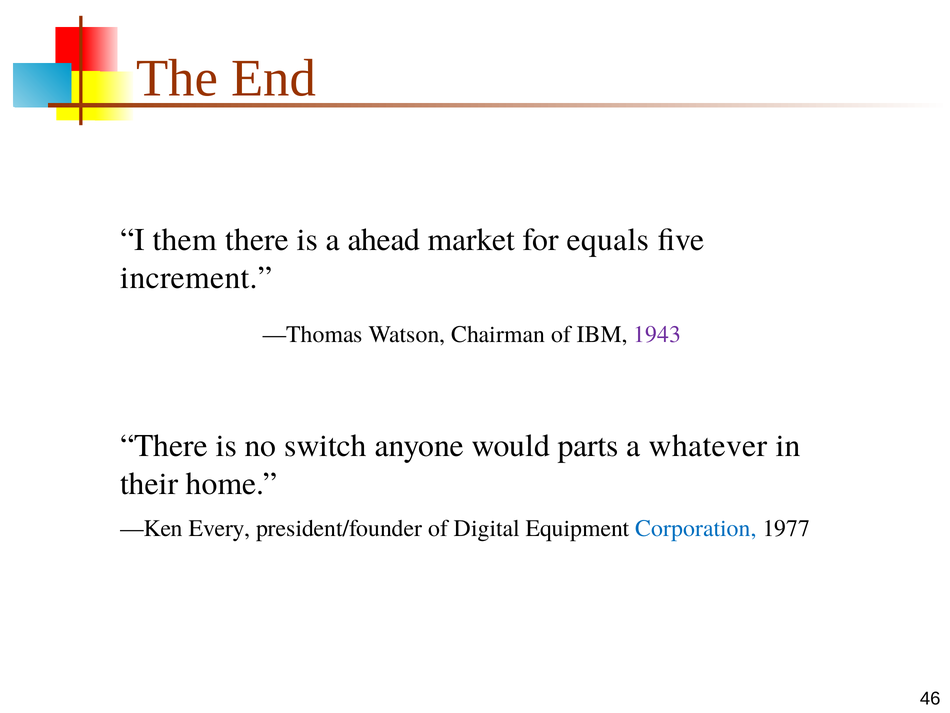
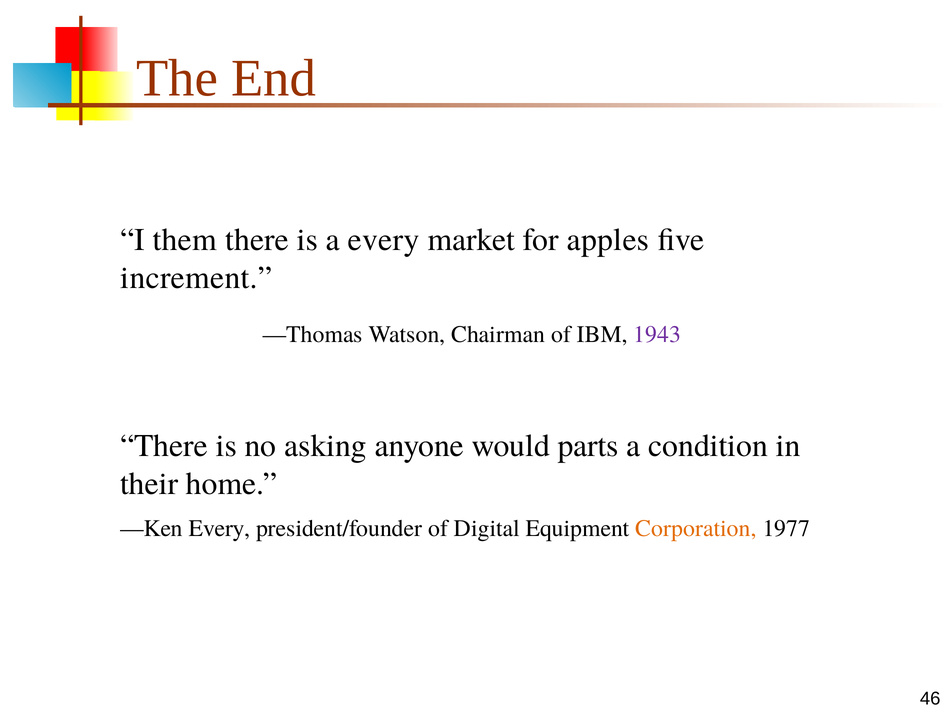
a ahead: ahead -> every (384, 240)
equals: equals -> apples (608, 240)
switch: switch -> asking (326, 445)
whatever: whatever -> condition (708, 445)
Corporation colour: blue -> orange (696, 528)
